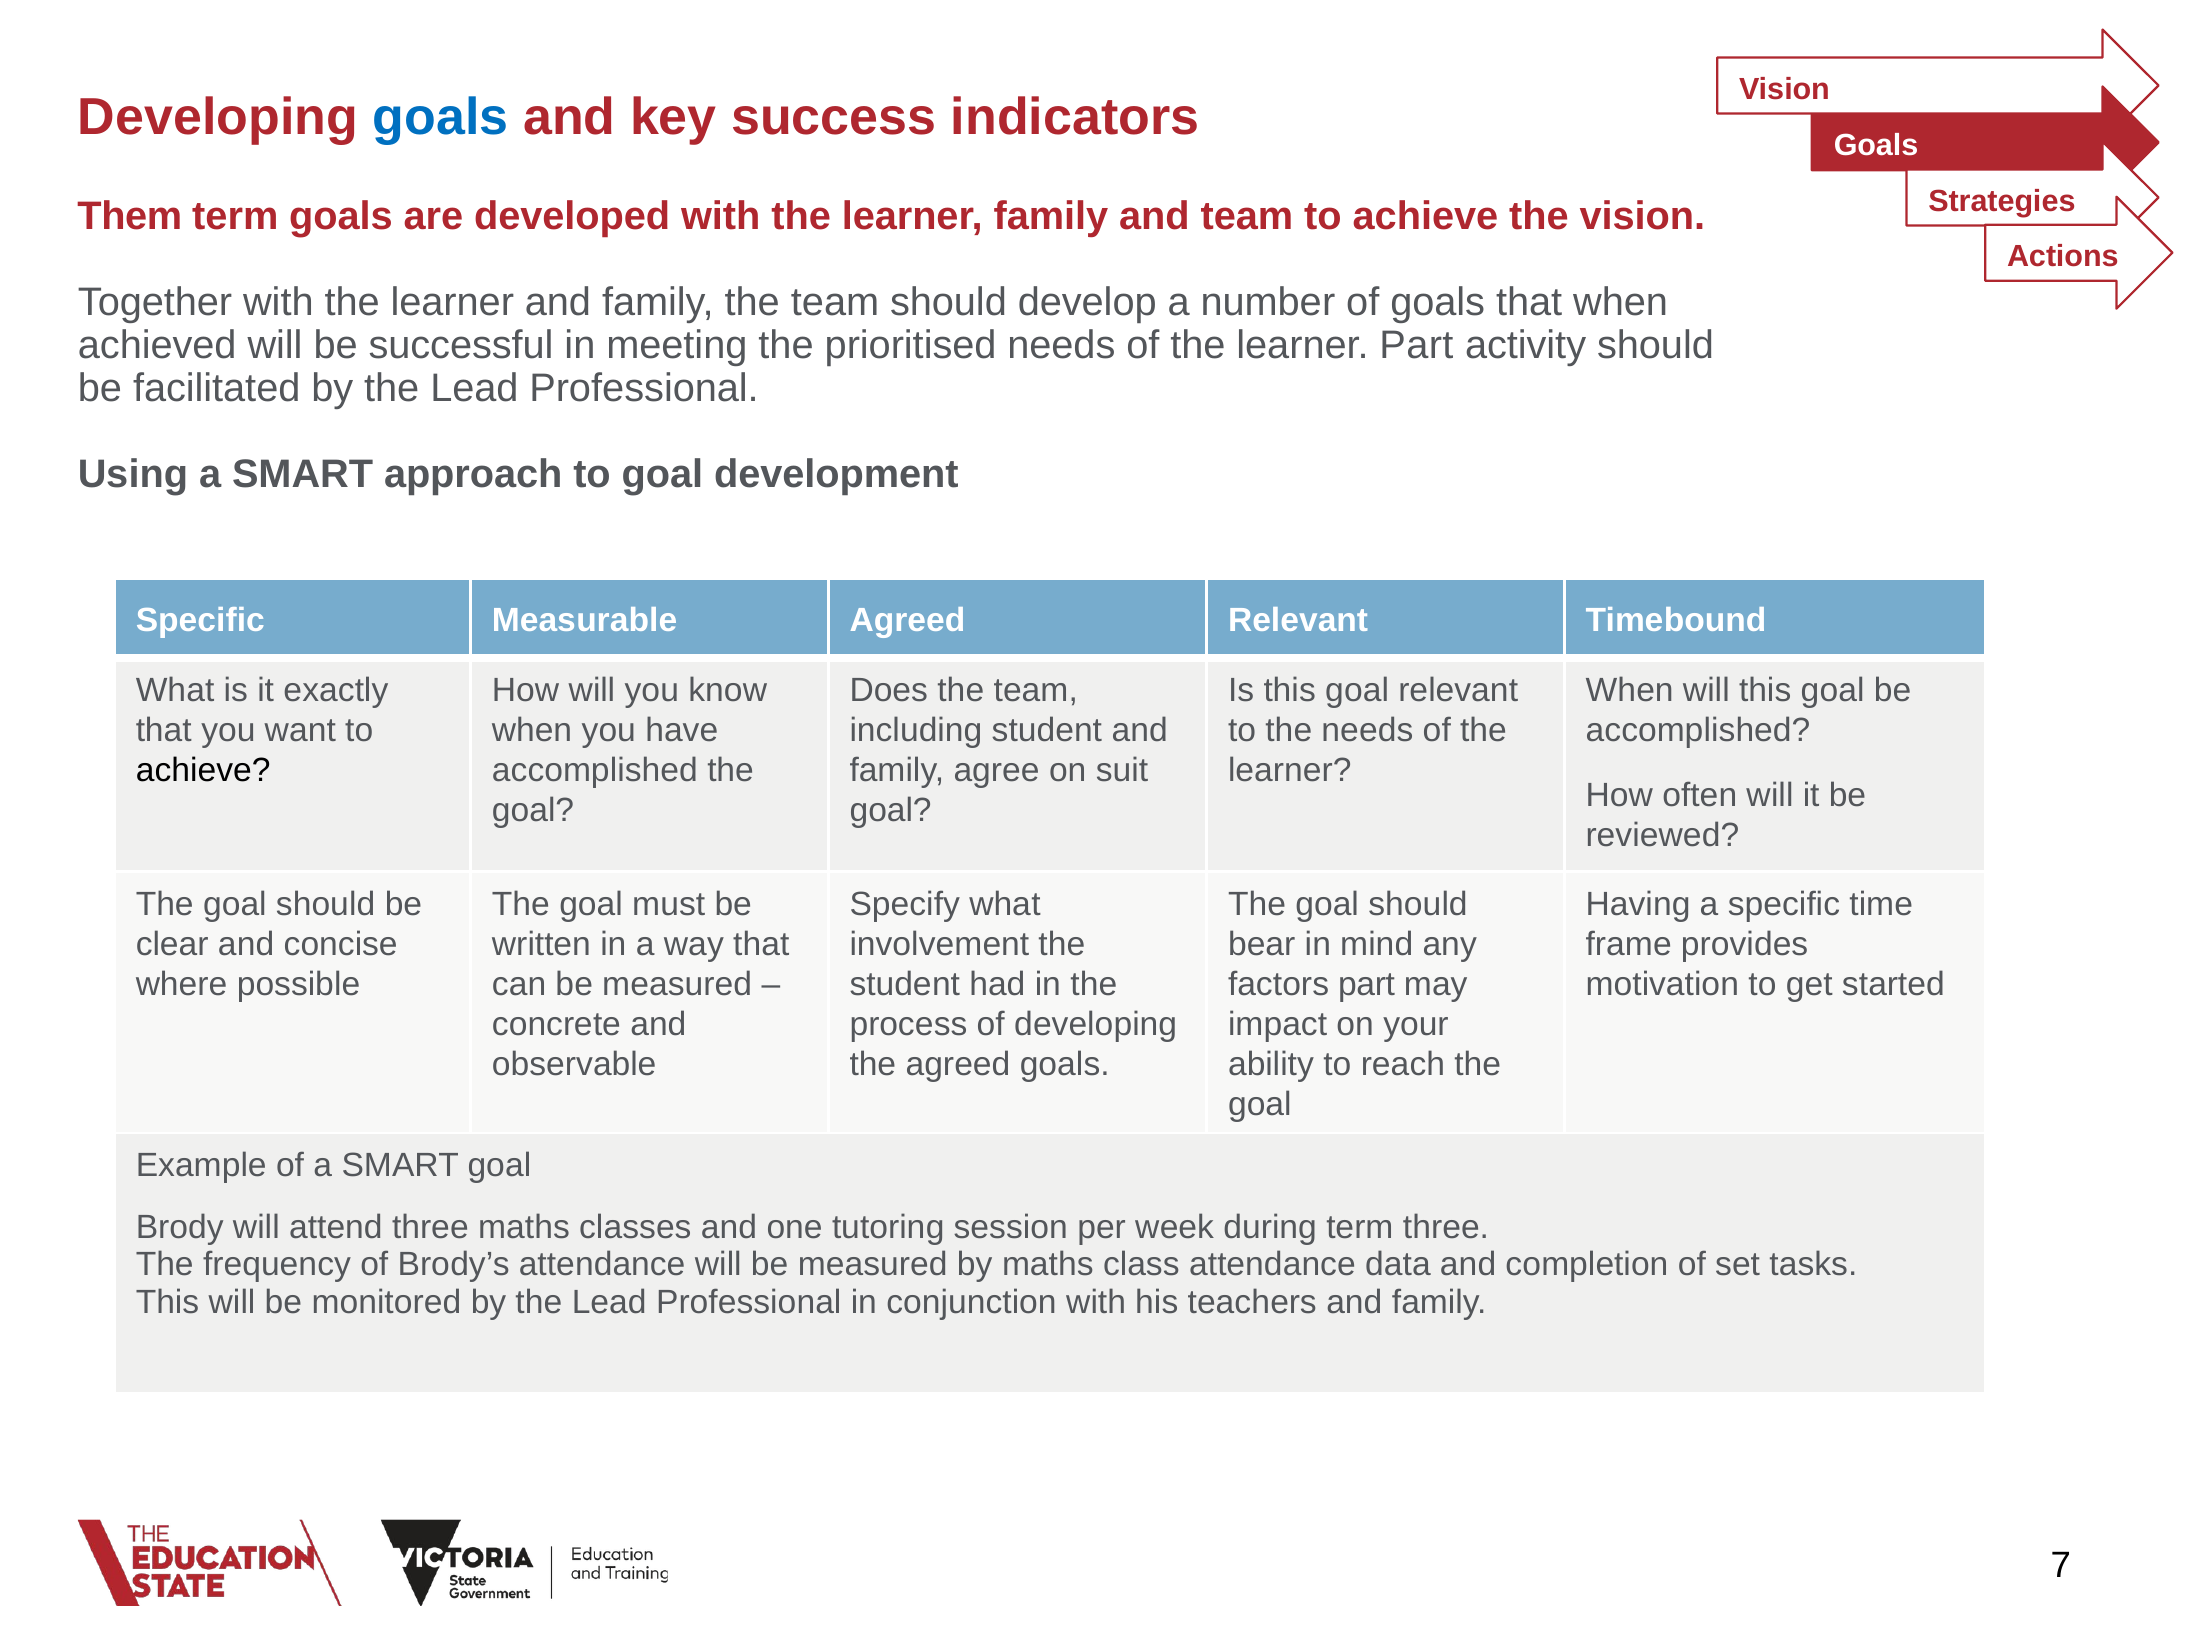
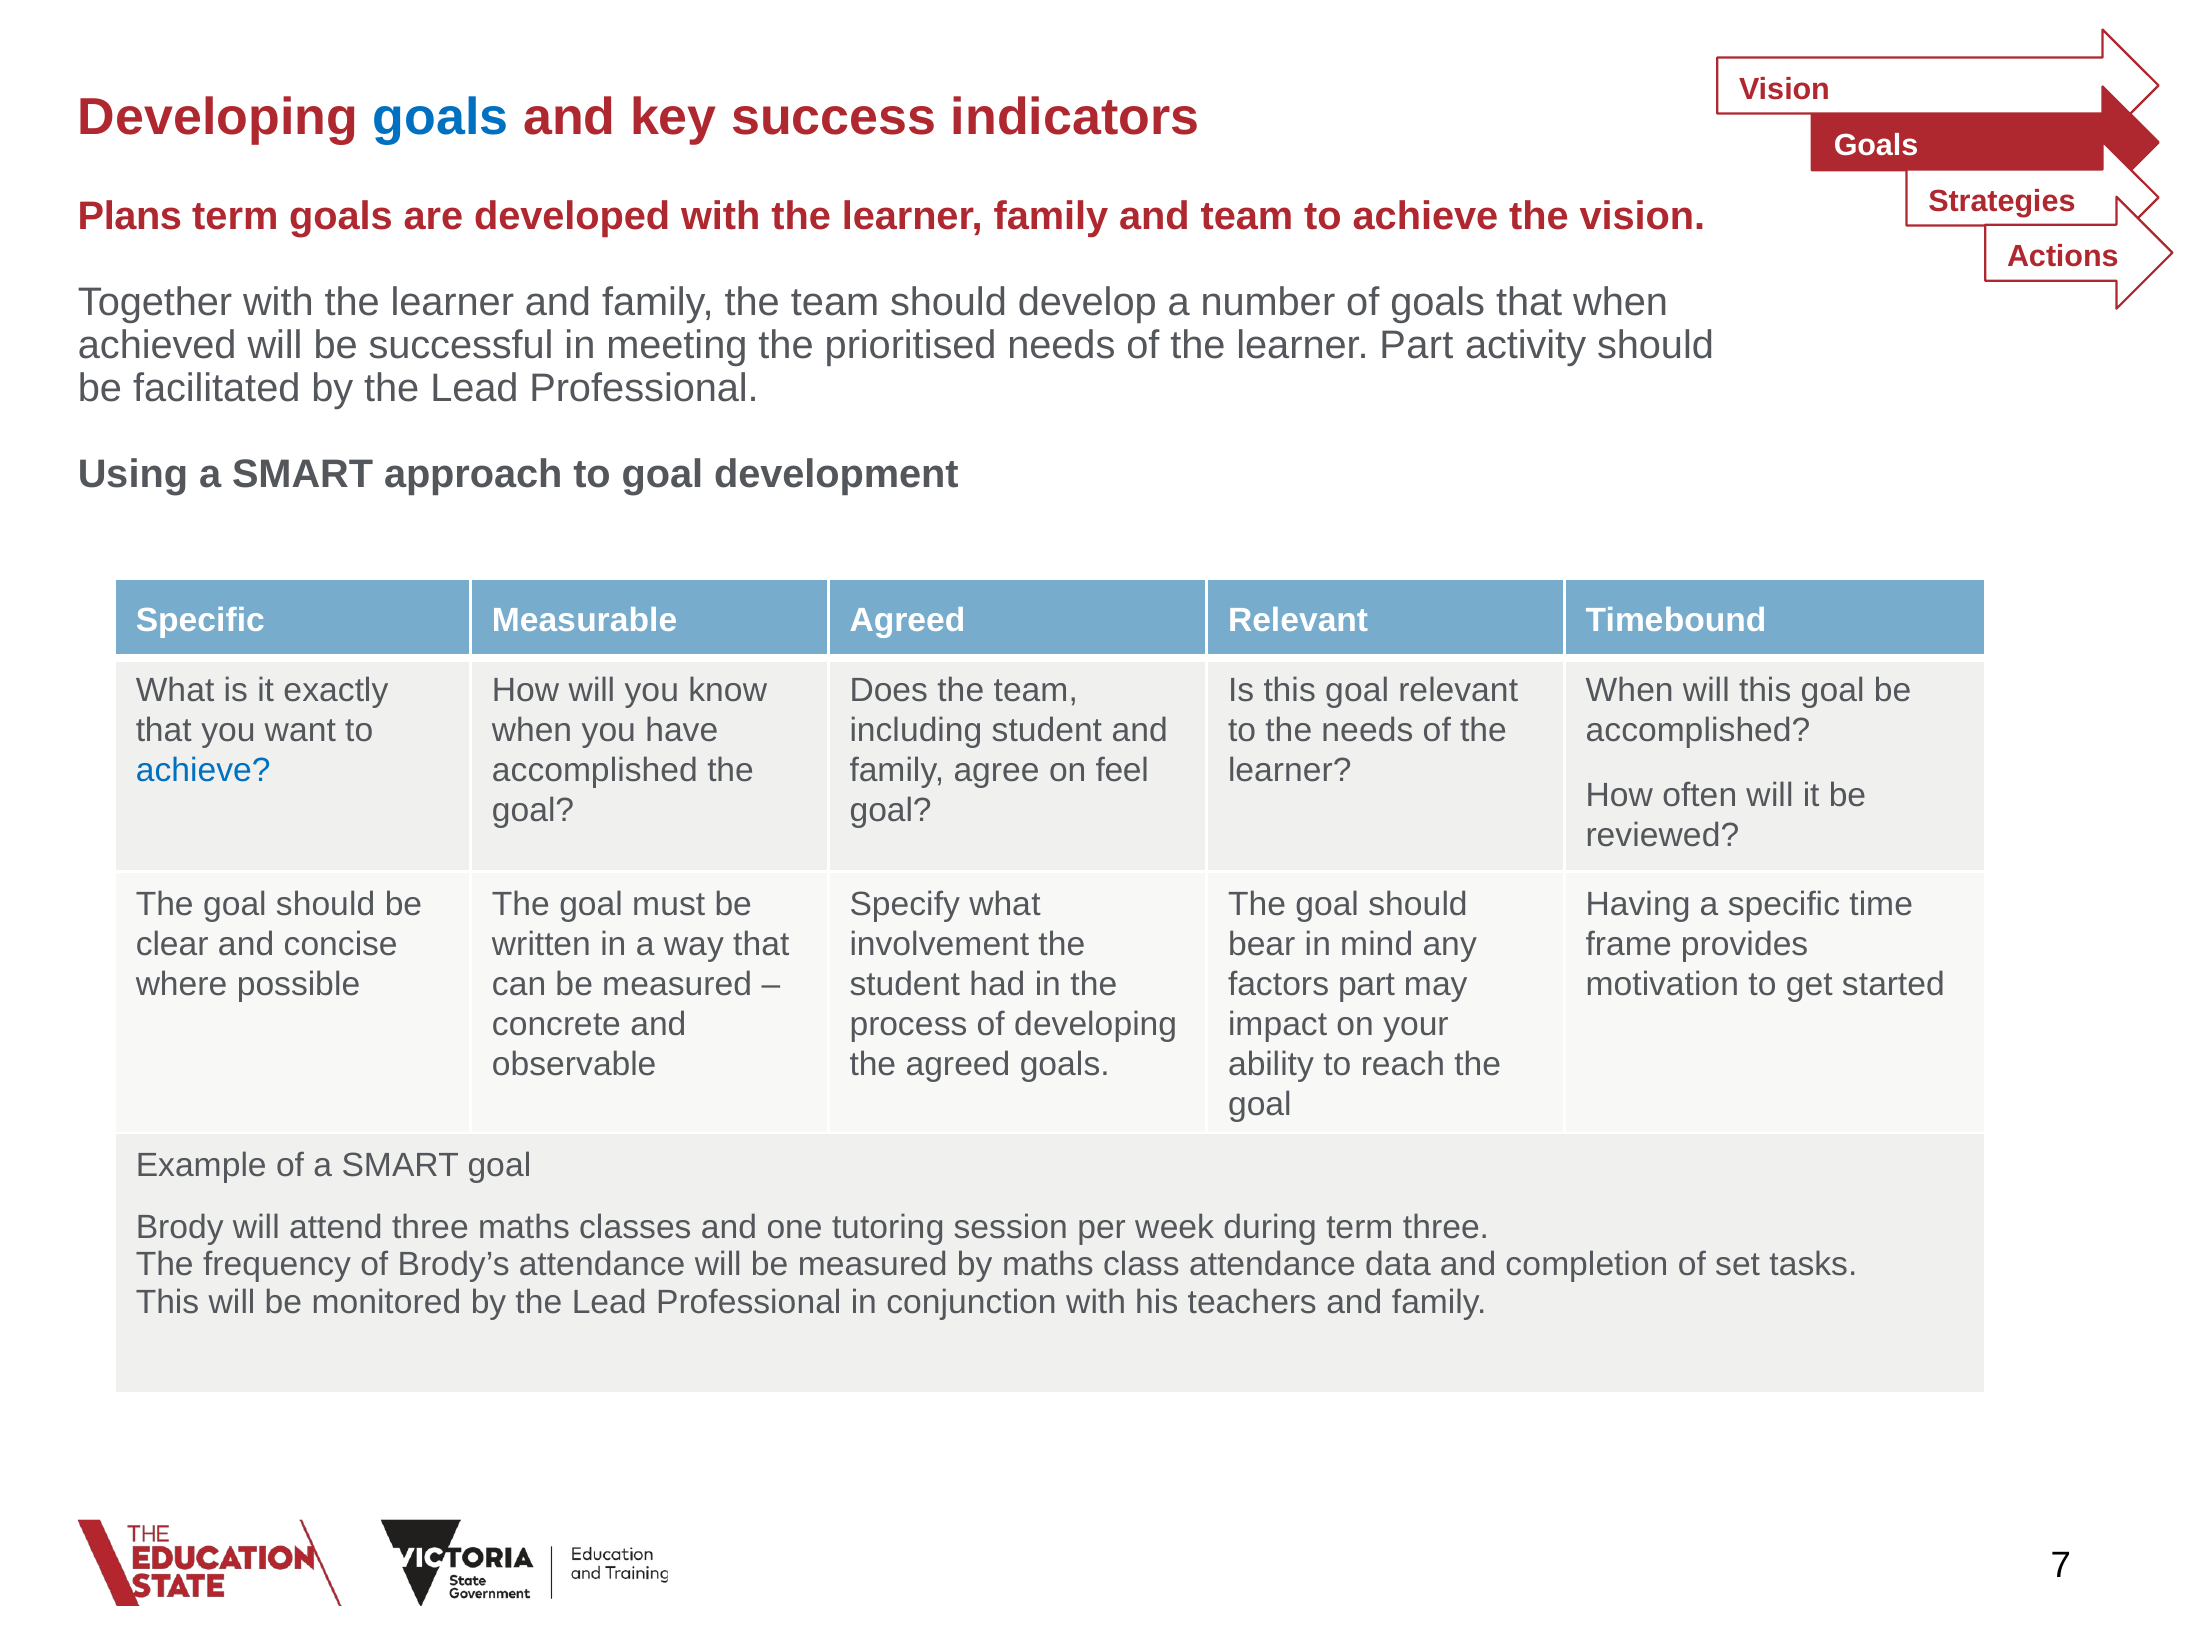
Them: Them -> Plans (130, 216)
achieve colour: black -> blue (203, 771)
suit: suit -> feel (1122, 771)
